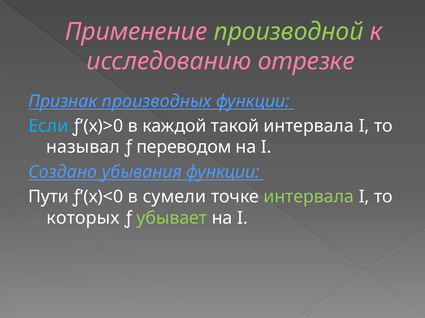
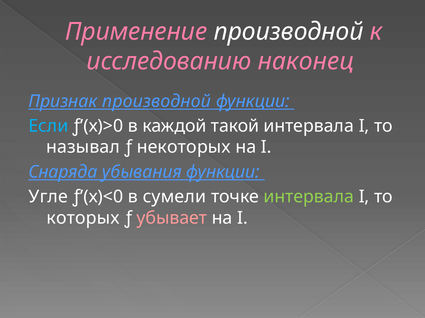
производной colour: light green -> white (289, 32)
отрезке: отрезке -> наконец (306, 62)
Признак производных: производных -> производной (157, 101)
переводом: переводом -> некоторых (184, 148)
Создано: Создано -> Снаряда (63, 172)
Пути: Пути -> Угле (48, 197)
убывает colour: light green -> pink (172, 218)
